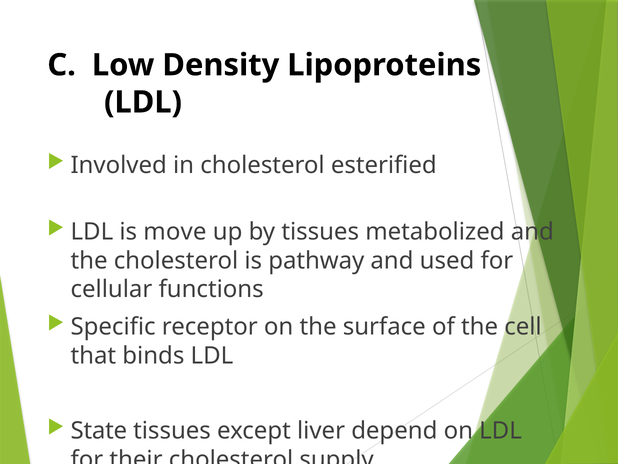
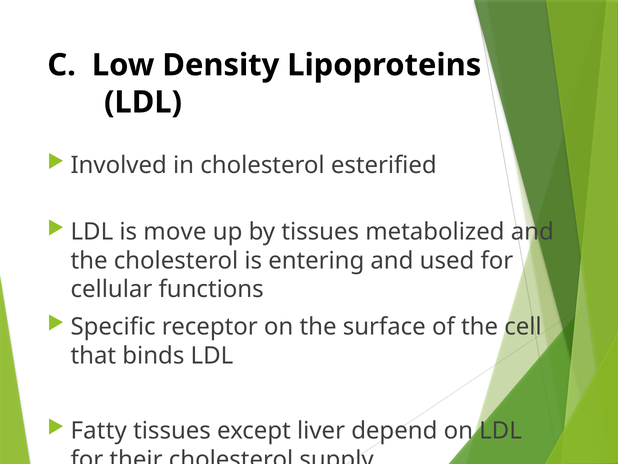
pathway: pathway -> entering (316, 260)
State: State -> Fatty (99, 430)
